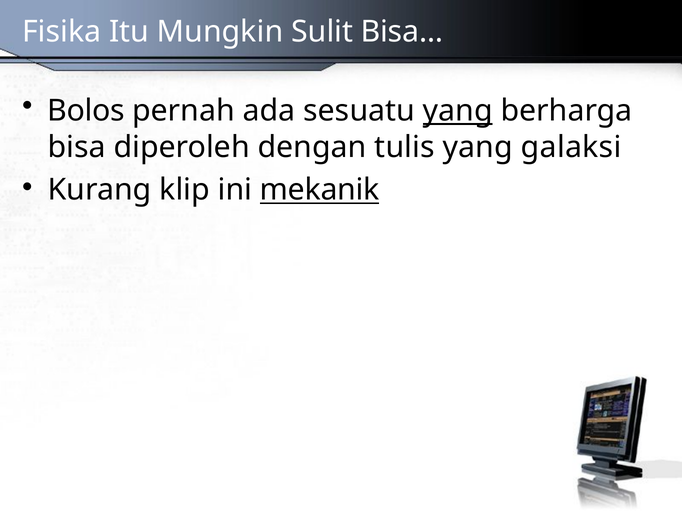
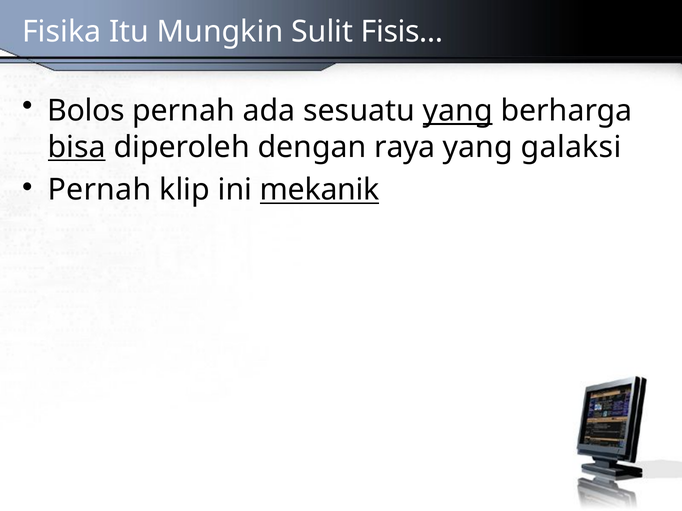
Bisa…: Bisa… -> Fisis… (402, 32)
bisa underline: none -> present (77, 147)
tulis: tulis -> raya (405, 147)
Kurang: Kurang -> Pernah (100, 190)
